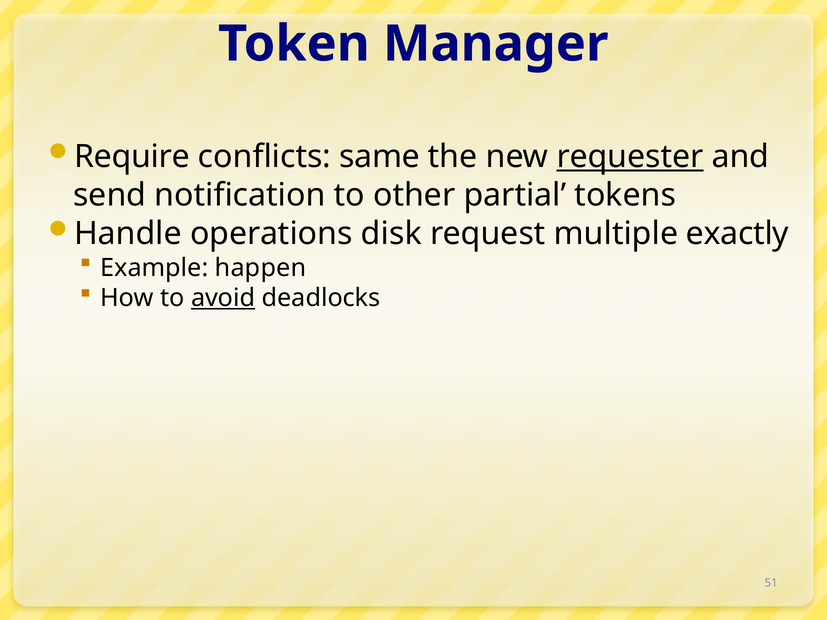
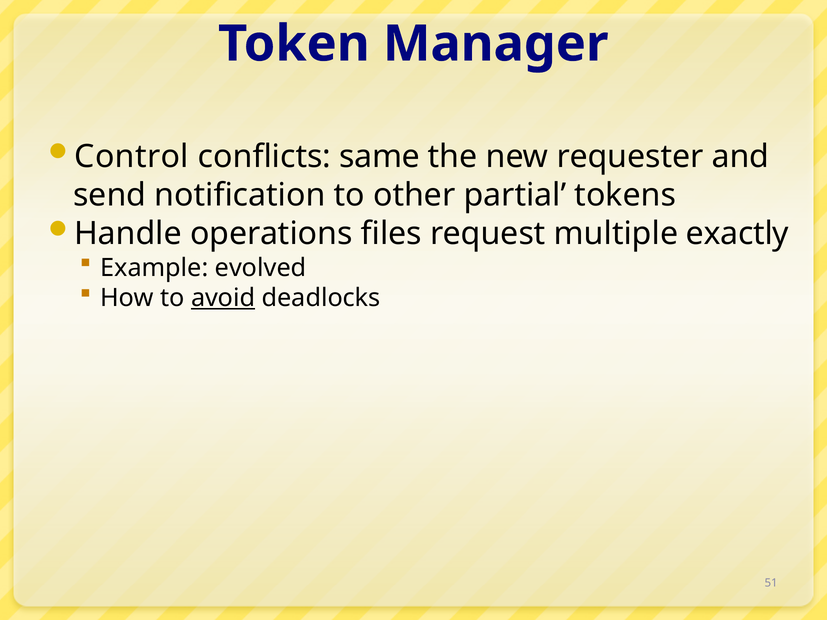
Require: Require -> Control (132, 157)
requester underline: present -> none (630, 157)
disk: disk -> files (391, 234)
happen: happen -> evolved (261, 268)
